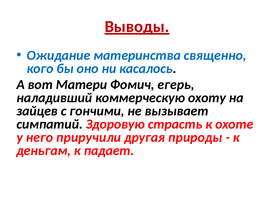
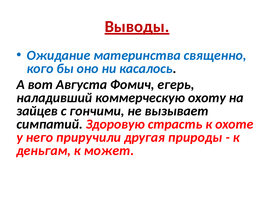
Матери: Матери -> Августа (81, 84)
падает: падает -> может (109, 150)
